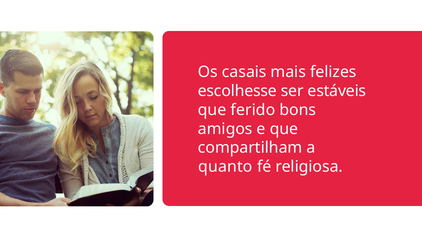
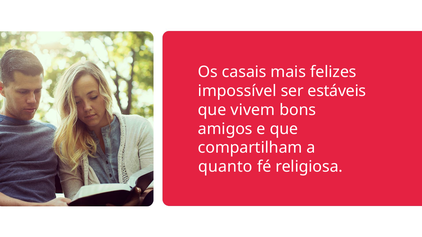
escolhesse: escolhesse -> impossível (237, 91)
ferido: ferido -> vivem (253, 110)
